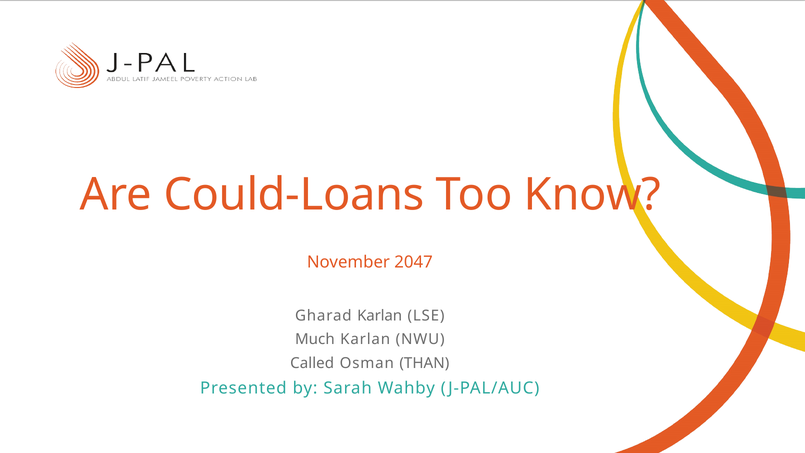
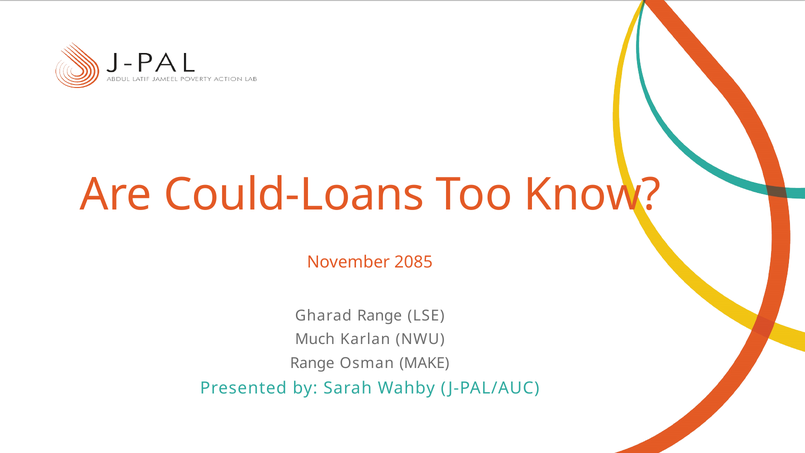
2047: 2047 -> 2085 (414, 262)
Gharad Karlan: Karlan -> Range (380, 316)
Called: Called -> Range (312, 363)
THAN: THAN -> MAKE (424, 363)
